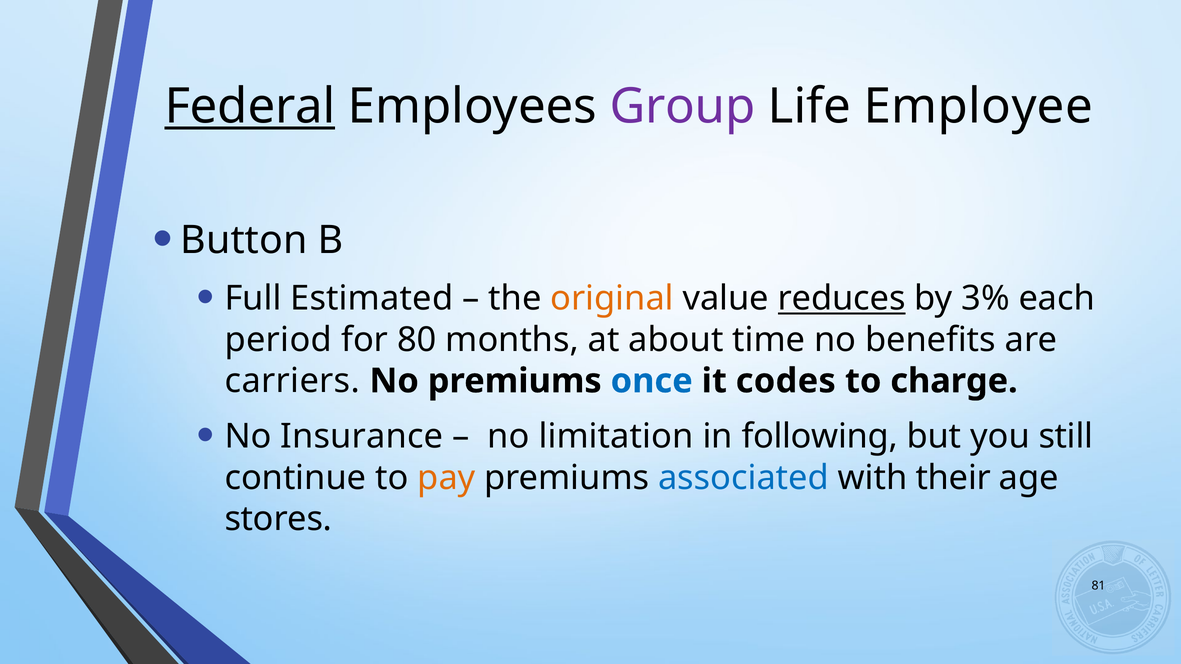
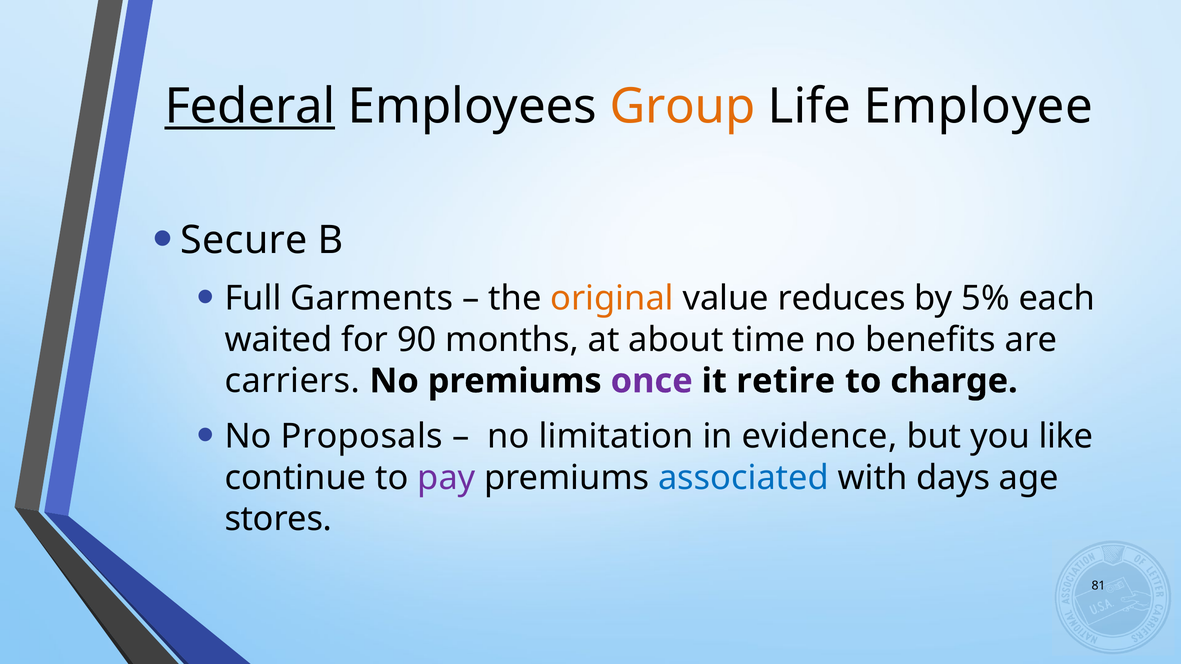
Group colour: purple -> orange (682, 107)
Button: Button -> Secure (244, 240)
Estimated: Estimated -> Garments (372, 299)
reduces underline: present -> none (842, 299)
3%: 3% -> 5% (986, 299)
period: period -> waited (279, 340)
80: 80 -> 90 (417, 340)
once colour: blue -> purple (652, 381)
codes: codes -> retire (786, 381)
Insurance: Insurance -> Proposals (362, 437)
following: following -> evidence (819, 437)
still: still -> like (1066, 437)
pay colour: orange -> purple (446, 478)
their: their -> days (953, 478)
